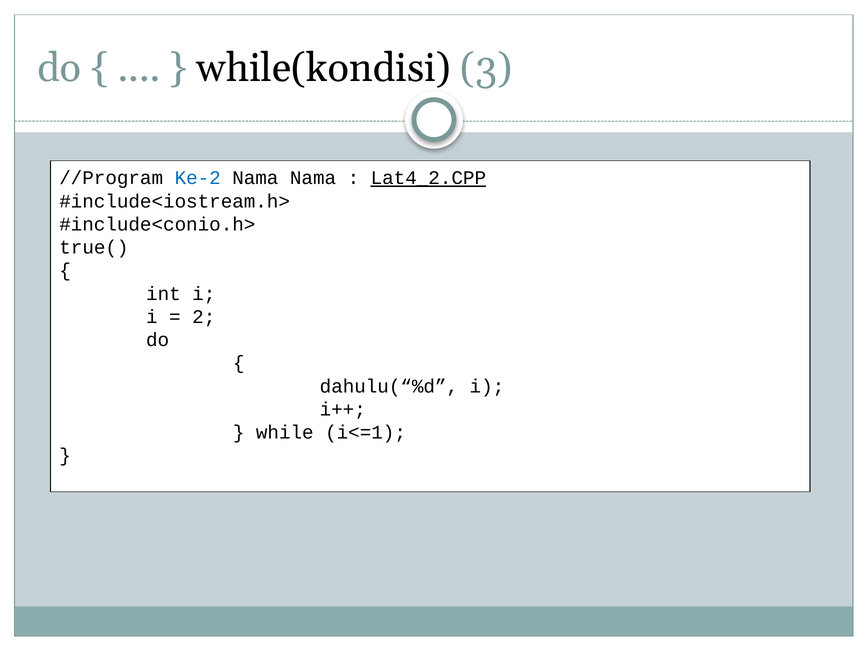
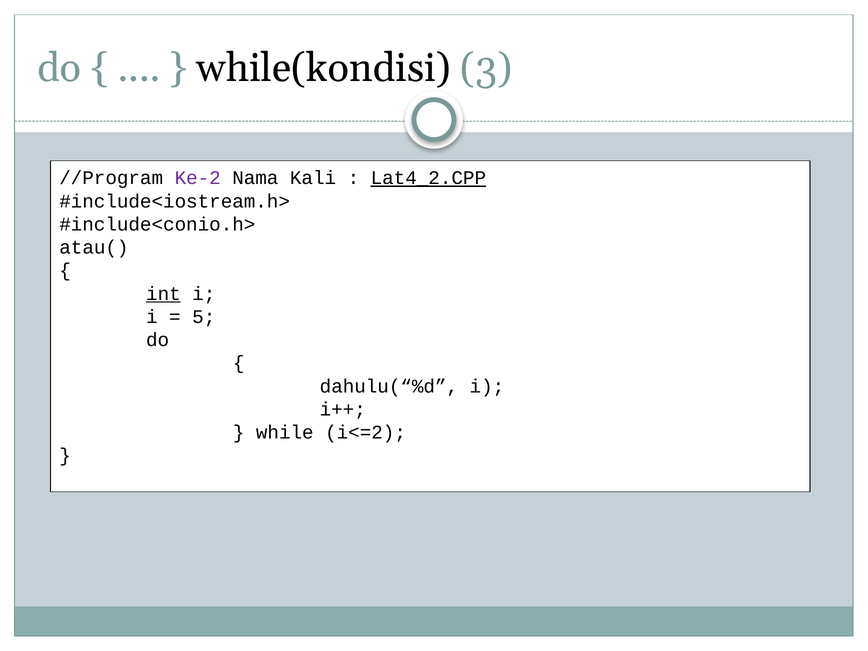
Ke-2 colour: blue -> purple (198, 178)
Nama Nama: Nama -> Kali (313, 178)
true(: true( -> atau( (94, 247)
int underline: none -> present (163, 294)
2: 2 -> 5 (204, 317)
i<=1: i<=1 -> i<=2 (366, 432)
